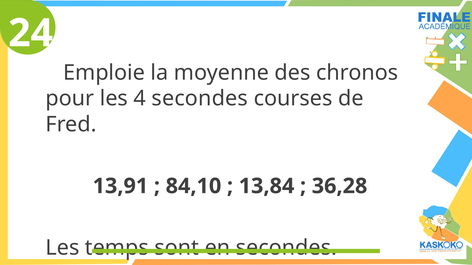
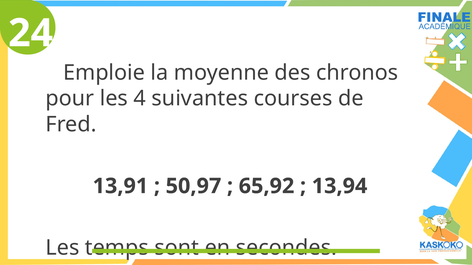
4 secondes: secondes -> suivantes (200, 99)
84,10: 84,10 -> 50,97 (193, 186)
13,84: 13,84 -> 65,92 (267, 186)
36,28: 36,28 -> 13,94 (340, 186)
